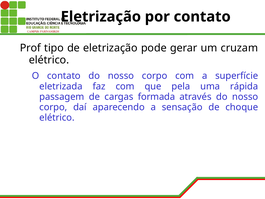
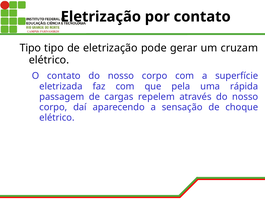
Prof: Prof -> Tipo (30, 48)
formada: formada -> repelem (156, 97)
